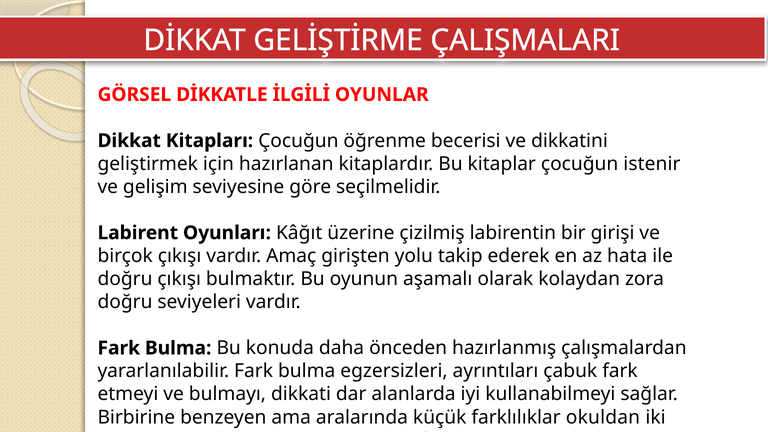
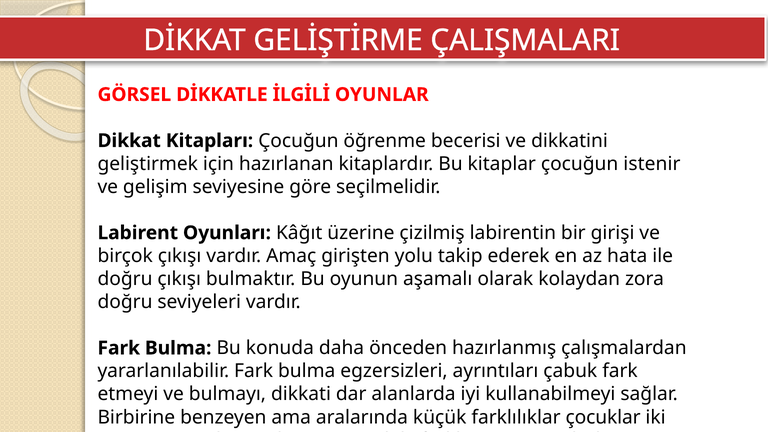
okuldan: okuldan -> çocuklar (603, 417)
